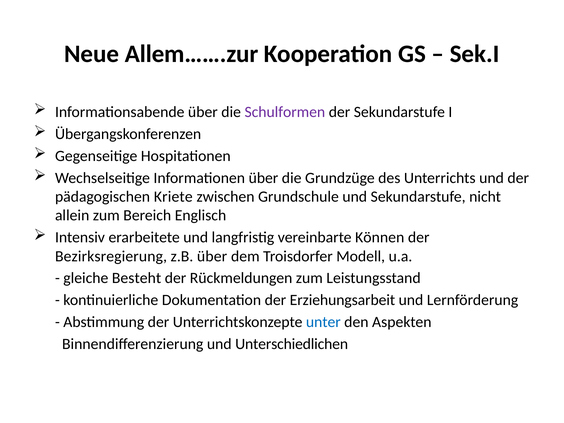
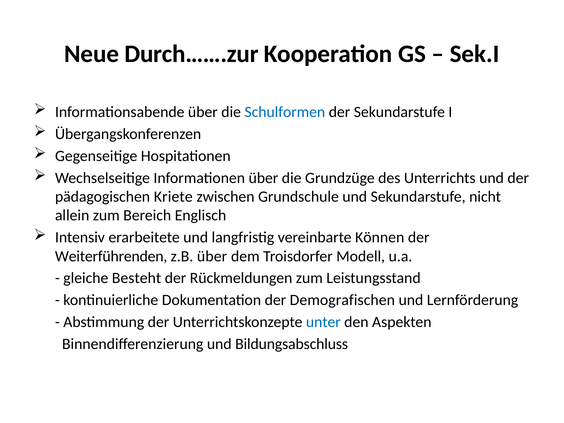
Allem…….zur: Allem…….zur -> Durch…….zur (192, 54)
Schulformen colour: purple -> blue (285, 112)
Bezirksregierung: Bezirksregierung -> Weiterführenden (111, 256)
Erziehungsarbeit: Erziehungsarbeit -> Demografischen (342, 300)
Unterschiedlichen: Unterschiedlichen -> Bildungsabschluss (292, 344)
